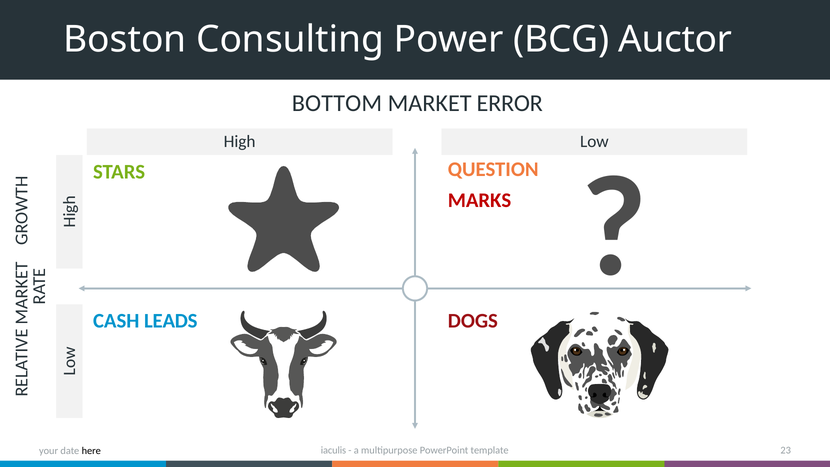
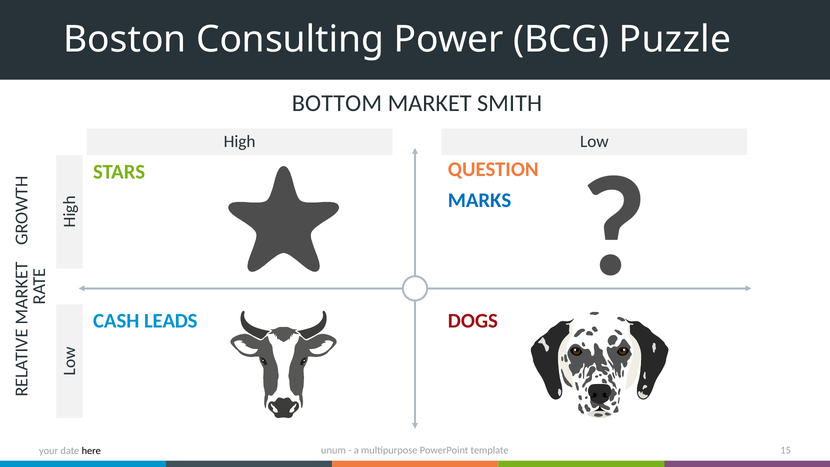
Auctor: Auctor -> Puzzle (675, 40)
ERROR: ERROR -> SMITH (510, 103)
MARKS colour: red -> blue (480, 200)
iaculis: iaculis -> unum (333, 450)
23: 23 -> 15 (786, 450)
